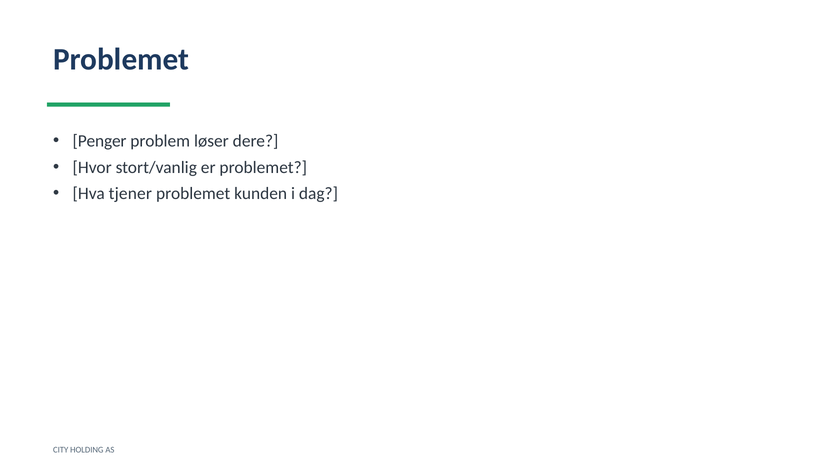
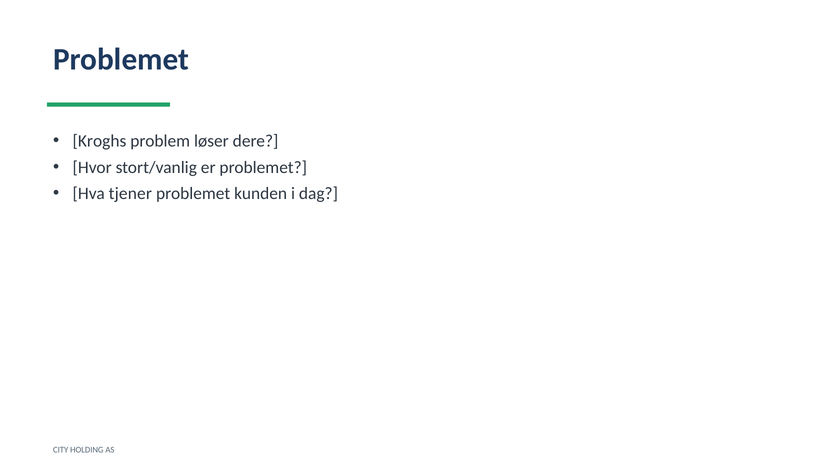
Penger: Penger -> Kroghs (99, 141)
